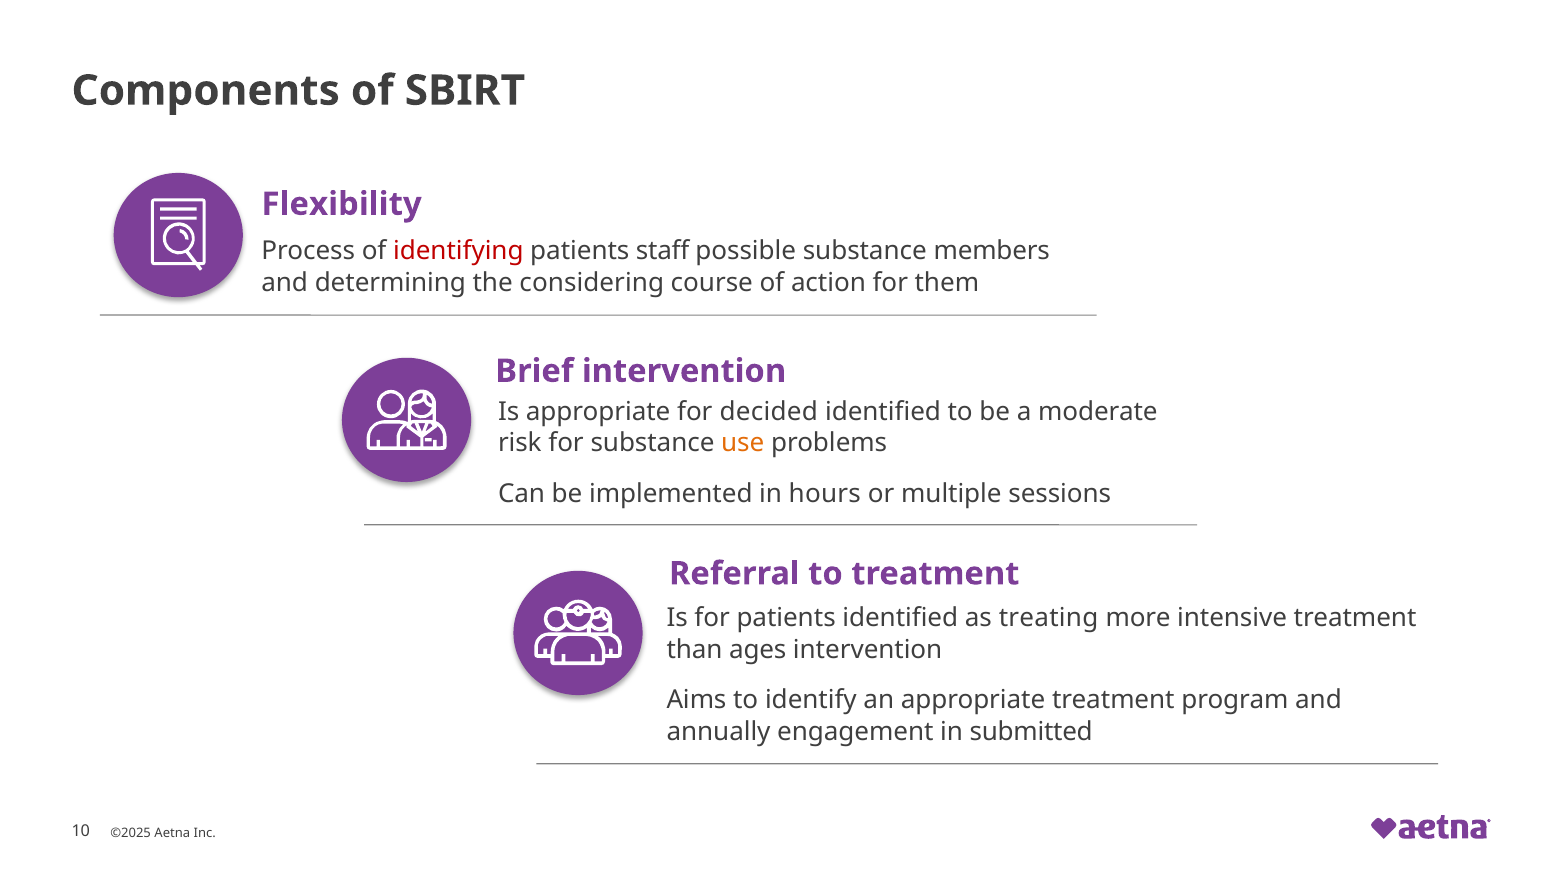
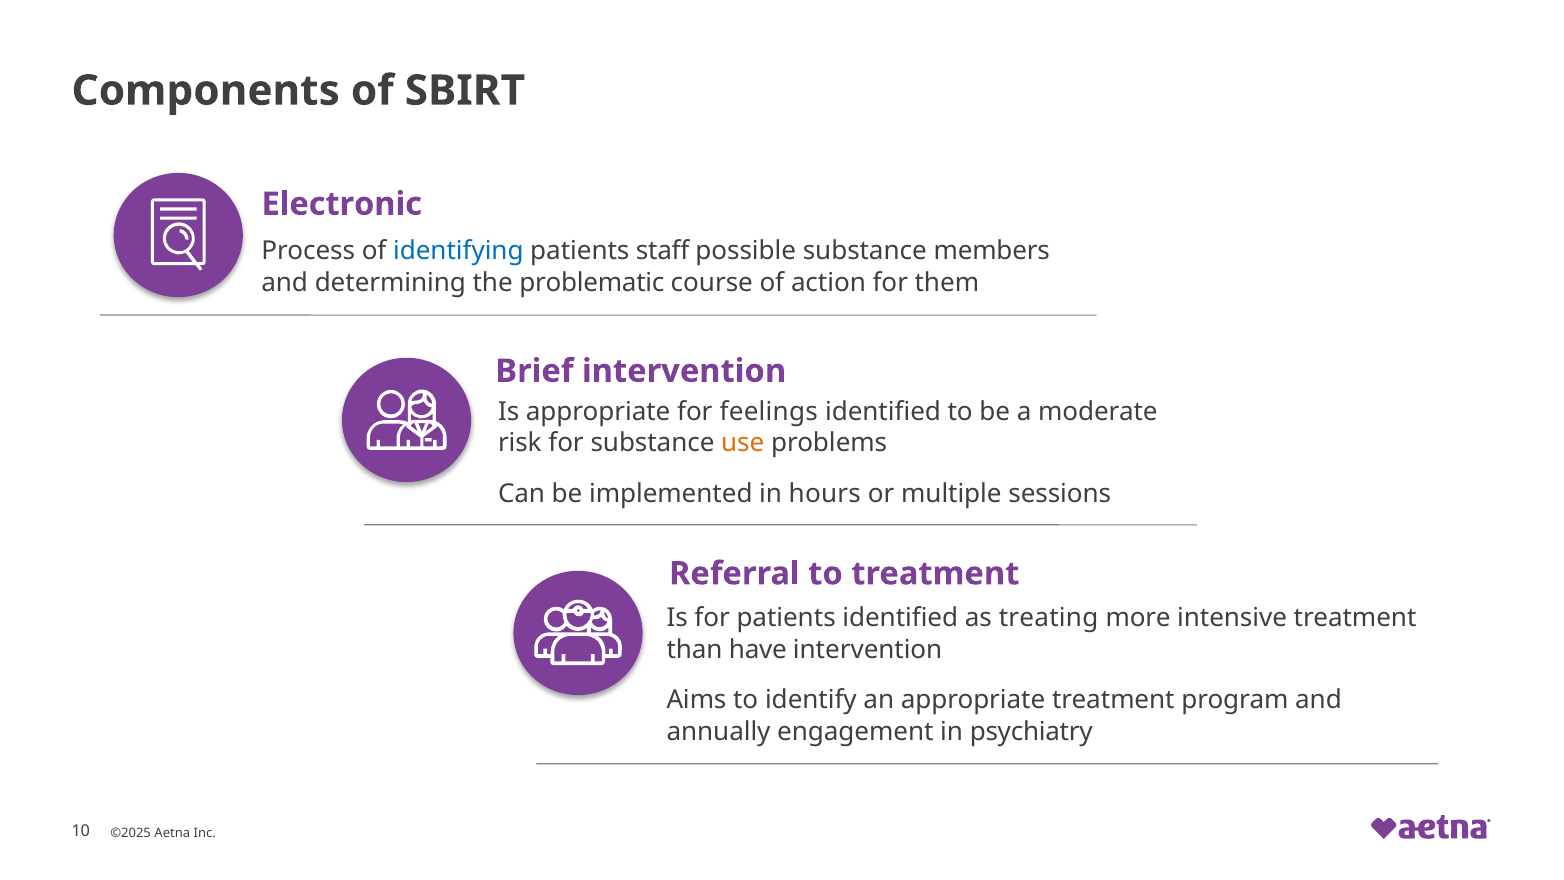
Flexibility: Flexibility -> Electronic (342, 204)
identifying colour: red -> blue (458, 251)
considering: considering -> problematic (592, 282)
decided: decided -> feelings (769, 412)
ages: ages -> have (758, 650)
submitted: submitted -> psychiatry (1031, 732)
